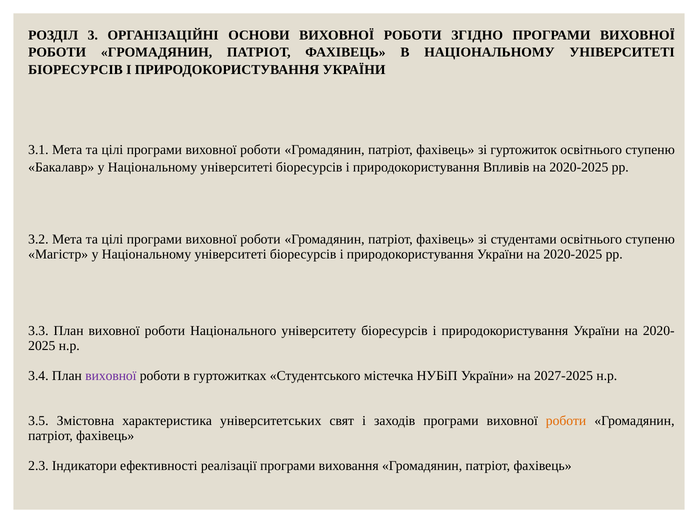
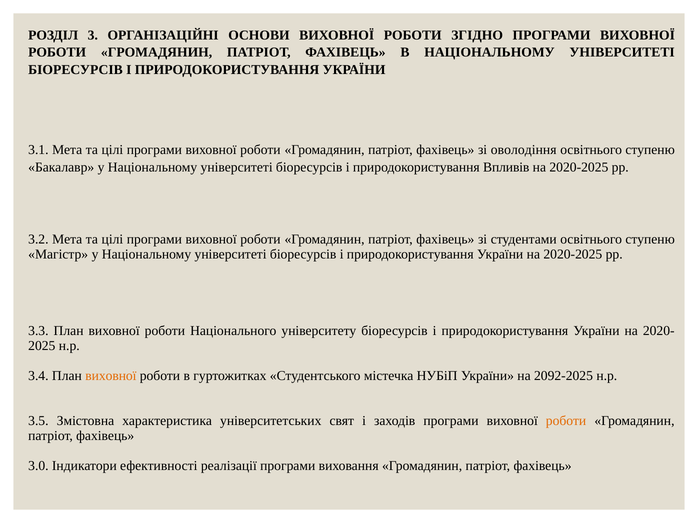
гуртожиток: гуртожиток -> оволодіння (524, 150)
виховної colour: purple -> orange (111, 376)
2027-2025: 2027-2025 -> 2092-2025 (564, 376)
2.3: 2.3 -> 3.0 (38, 466)
